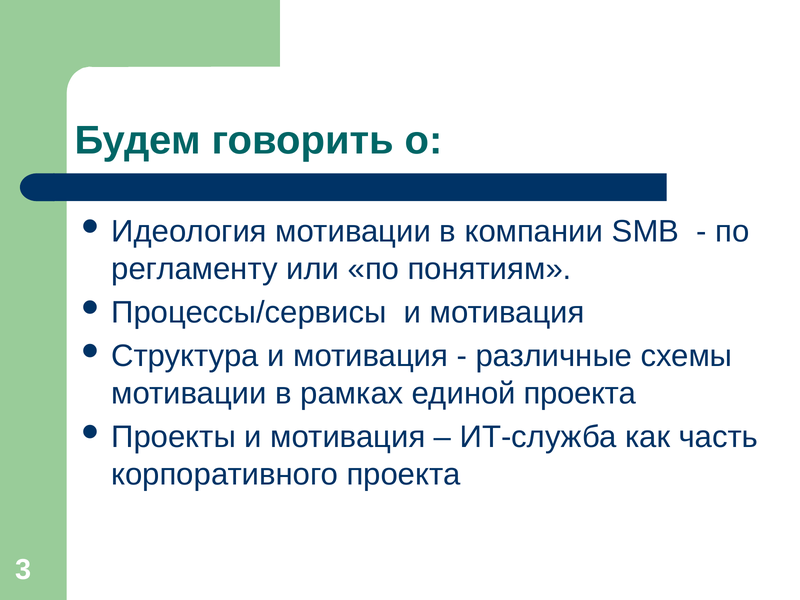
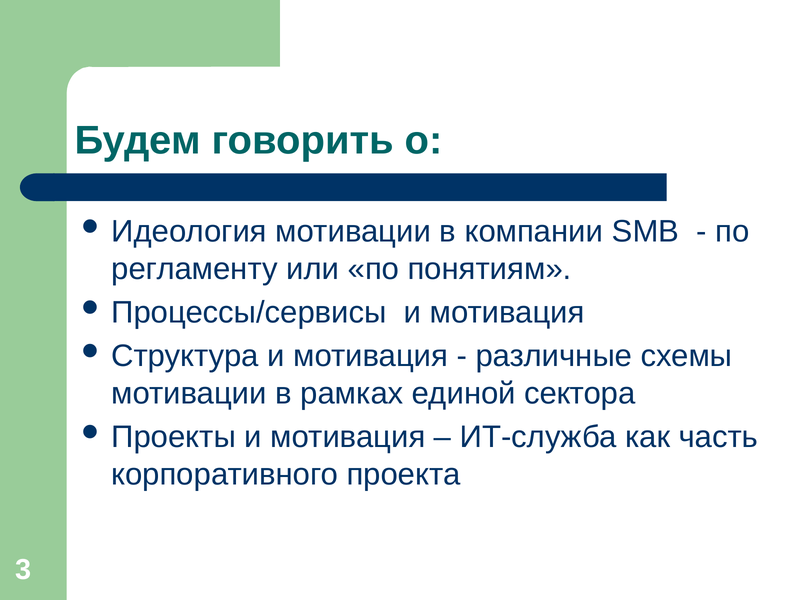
единой проекта: проекта -> сектора (580, 393)
